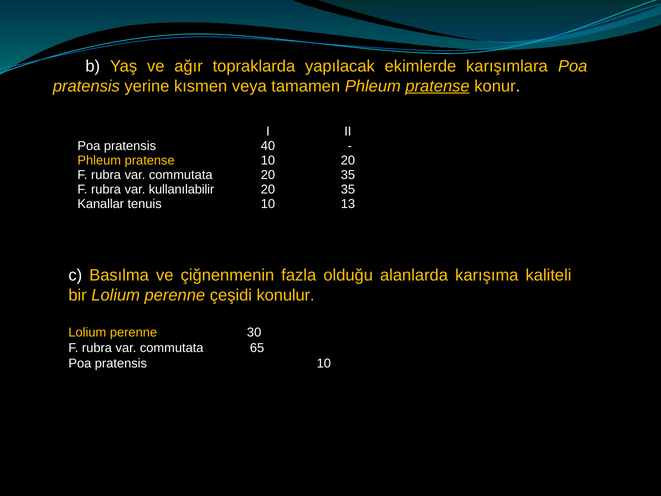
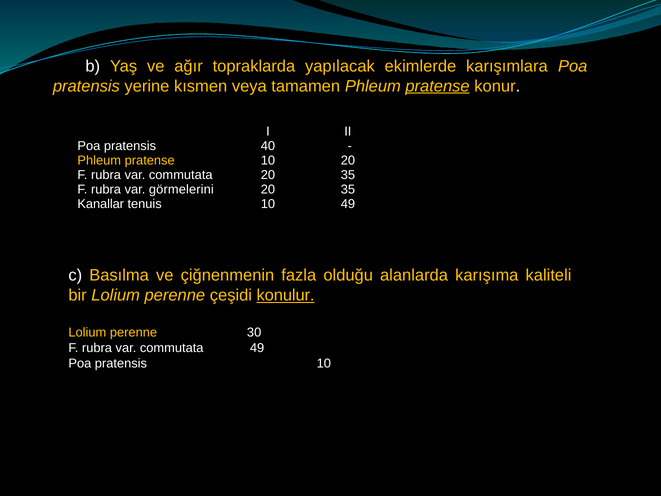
kullanılabilir: kullanılabilir -> görmelerini (181, 189)
10 13: 13 -> 49 (348, 204)
konulur underline: none -> present (286, 295)
commutata 65: 65 -> 49 (257, 348)
